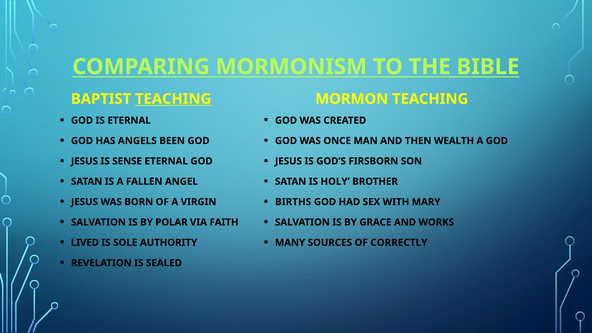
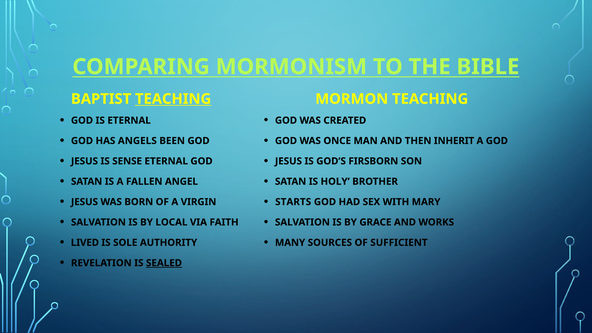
WEALTH: WEALTH -> INHERIT (454, 141)
BIRTHS: BIRTHS -> STARTS (293, 202)
POLAR: POLAR -> LOCAL (171, 222)
CORRECTLY: CORRECTLY -> SUFFICIENT (399, 243)
SEALED underline: none -> present (164, 263)
